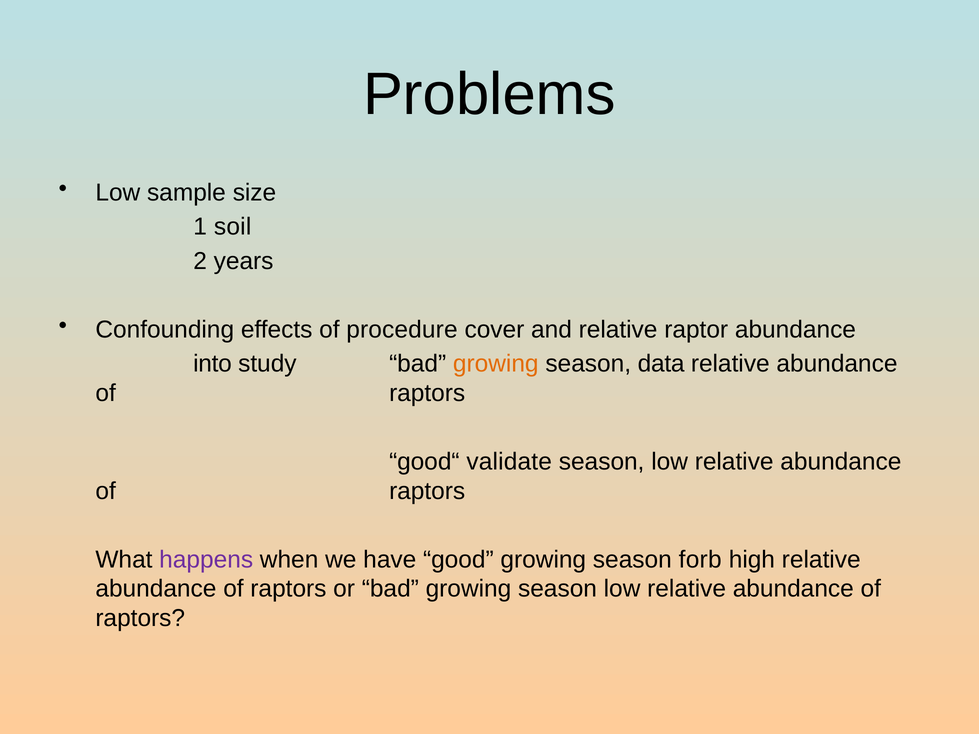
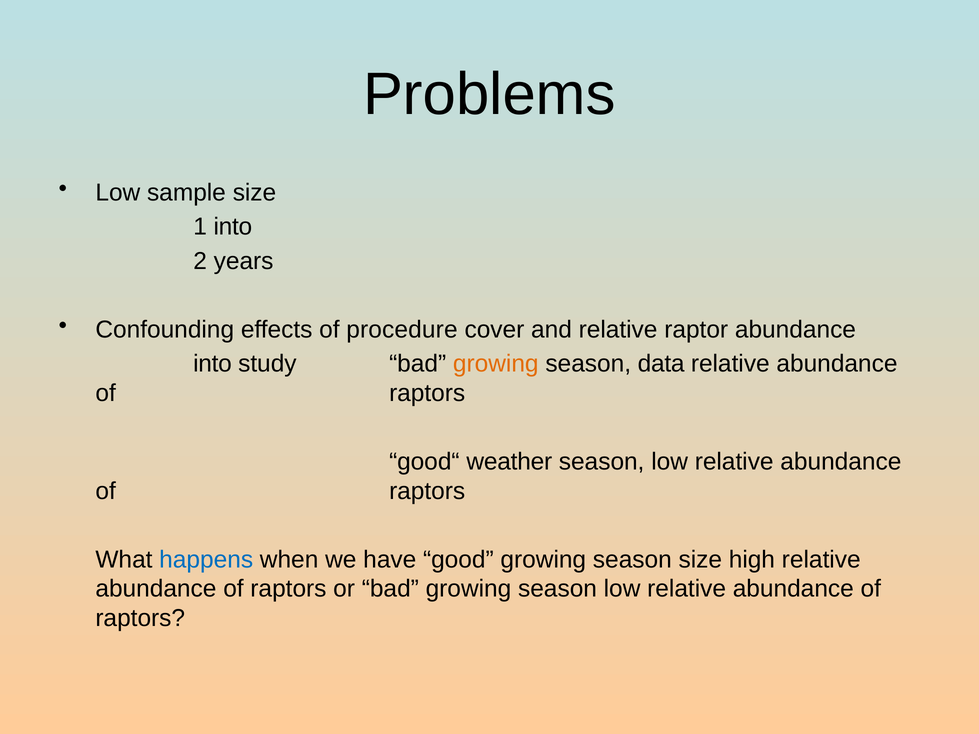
1 soil: soil -> into (233, 227)
validate: validate -> weather (509, 462)
happens colour: purple -> blue (206, 560)
season forb: forb -> size (700, 560)
